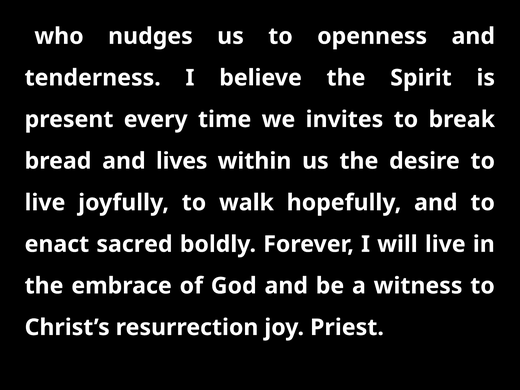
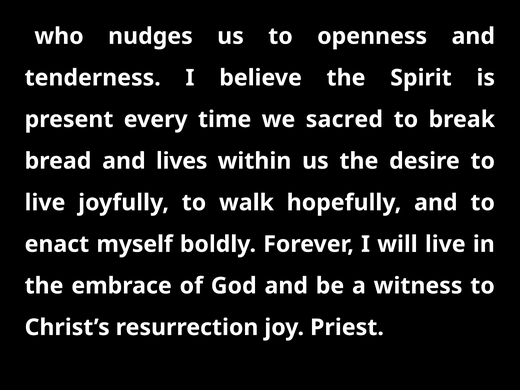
invites: invites -> sacred (344, 119)
sacred: sacred -> myself (135, 244)
